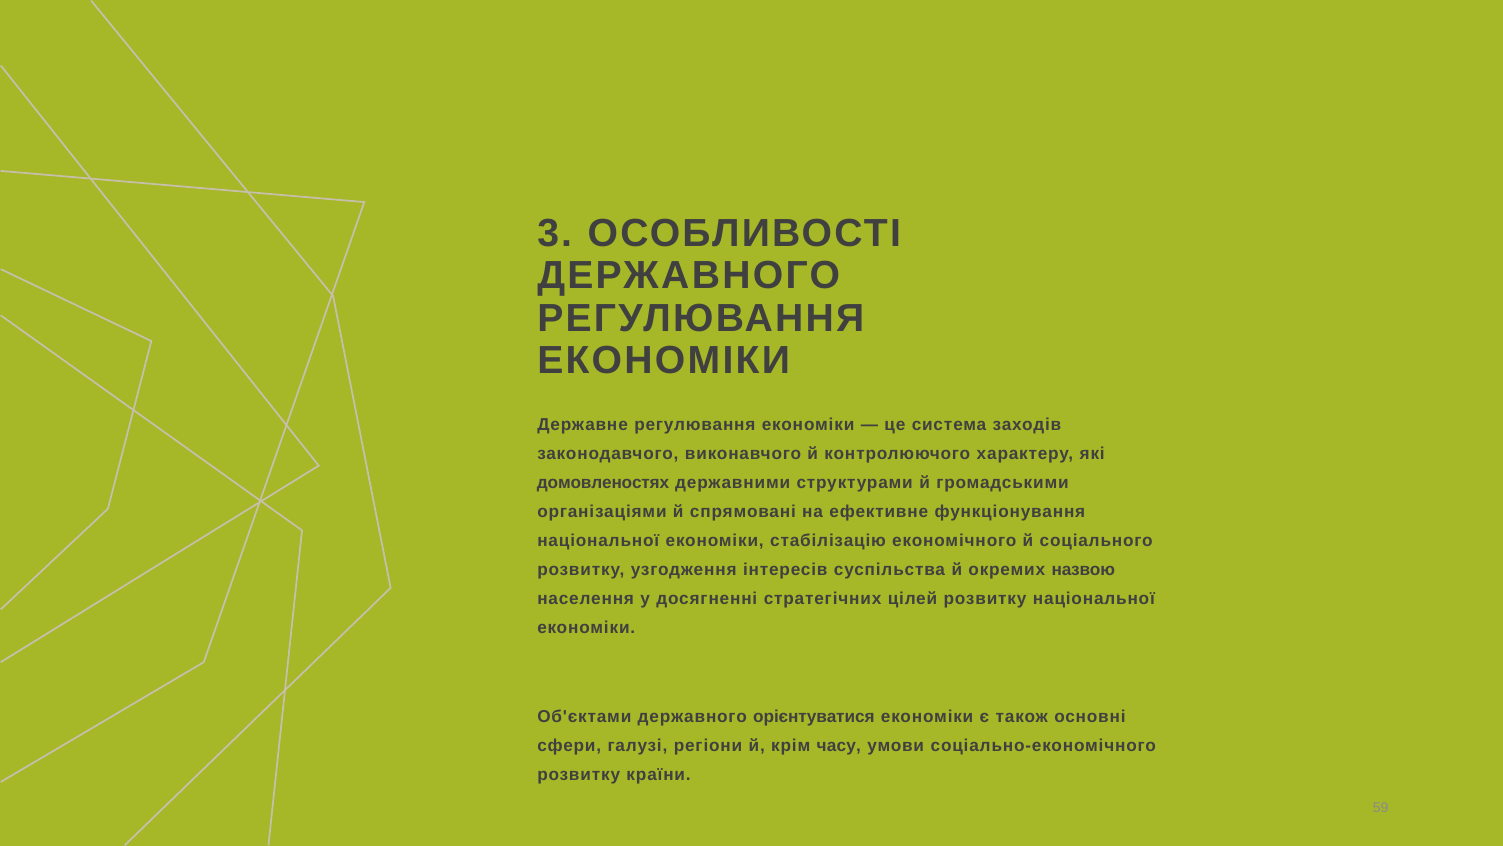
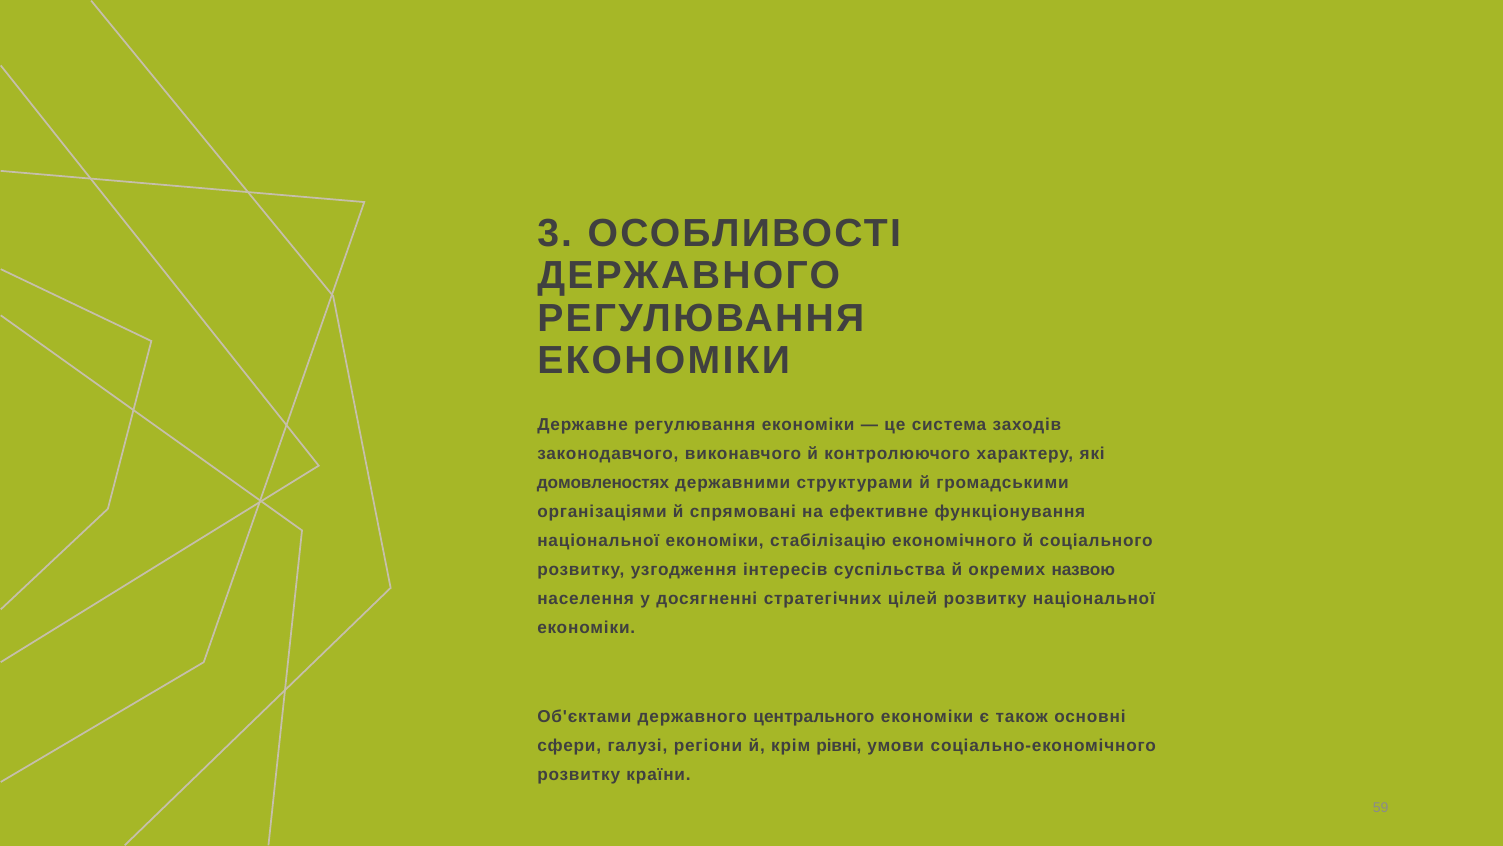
орієнтуватися: орієнтуватися -> центрального (814, 716)
часу: часу -> рівні (839, 745)
